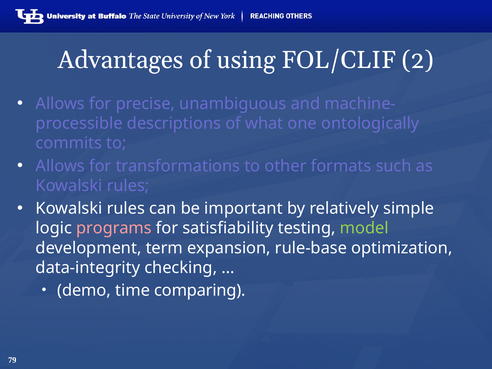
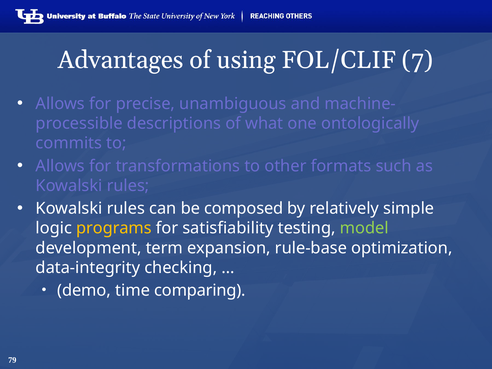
2: 2 -> 7 (418, 60)
important: important -> composed (244, 209)
programs colour: pink -> yellow (114, 228)
